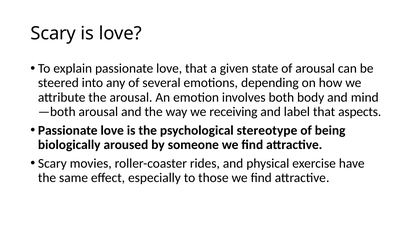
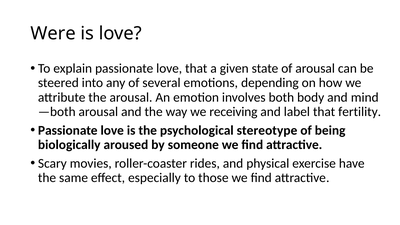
Scary: Scary -> Were (53, 34)
aspects: aspects -> fertility (360, 112)
